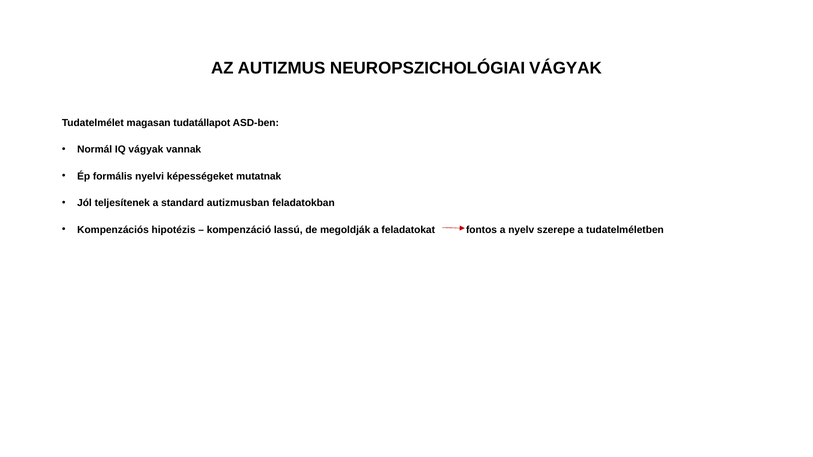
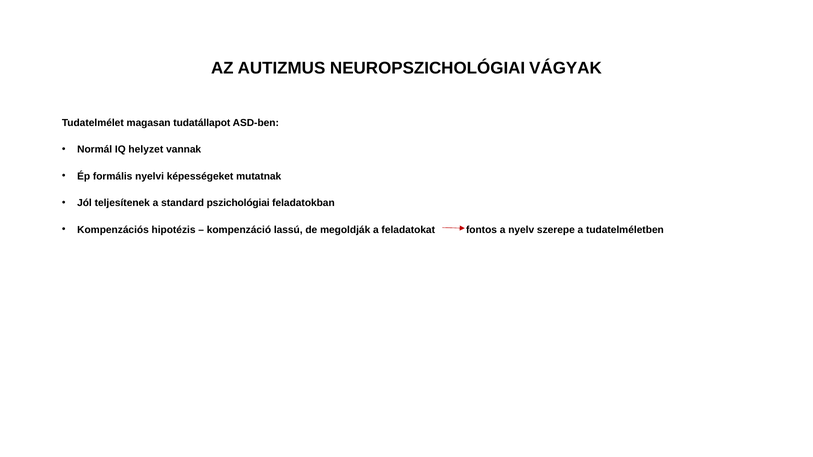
IQ vágyak: vágyak -> helyzet (146, 150)
autizmusban: autizmusban -> pszichológiai (238, 203)
